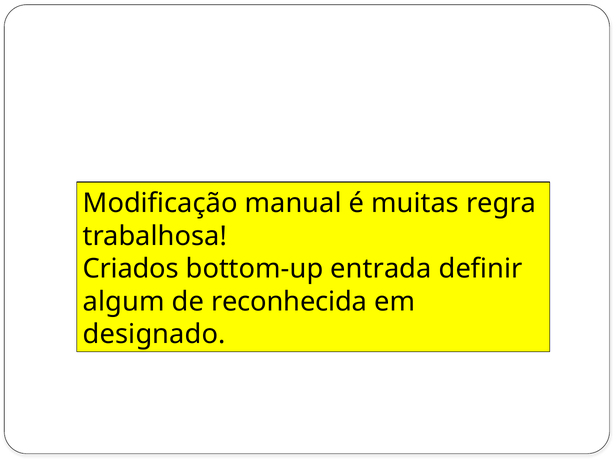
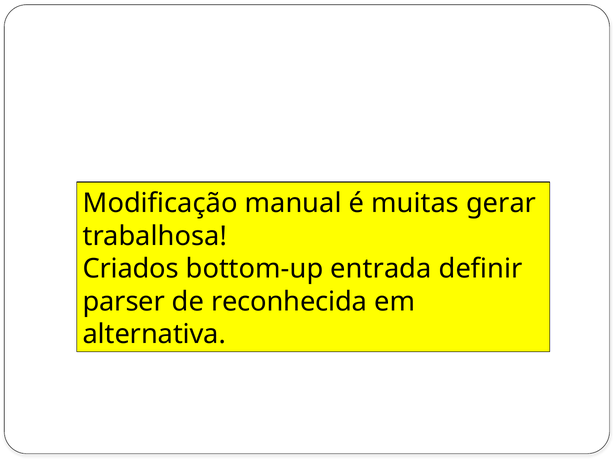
regra: regra -> gerar (501, 204)
algum: algum -> parser (124, 302)
designado: designado -> alternativa (154, 335)
